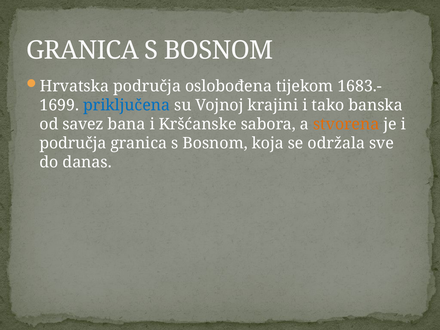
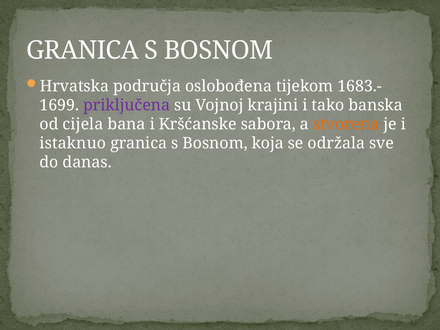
priključena colour: blue -> purple (127, 105)
savez: savez -> cijela (83, 124)
područja: područja -> istaknuo (73, 143)
